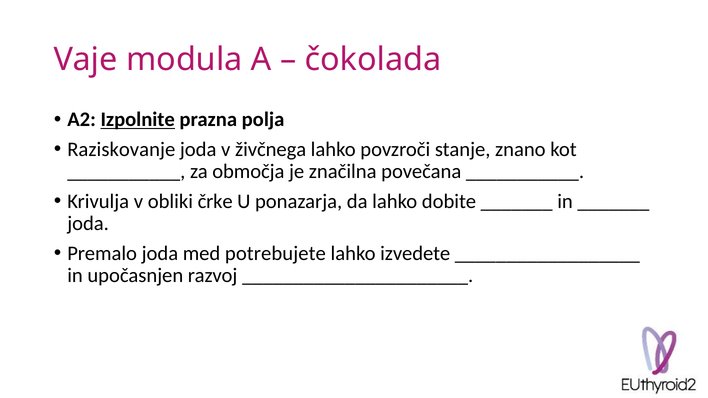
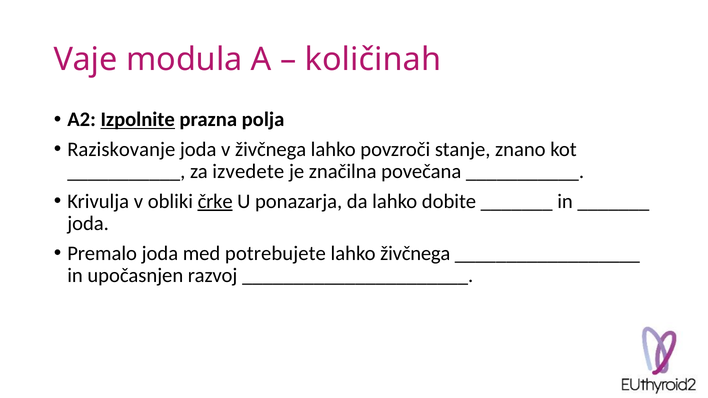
čokolada: čokolada -> količinah (373, 59)
območja: območja -> izvedete (248, 172)
črke underline: none -> present (215, 201)
lahko izvedete: izvedete -> živčnega (415, 253)
